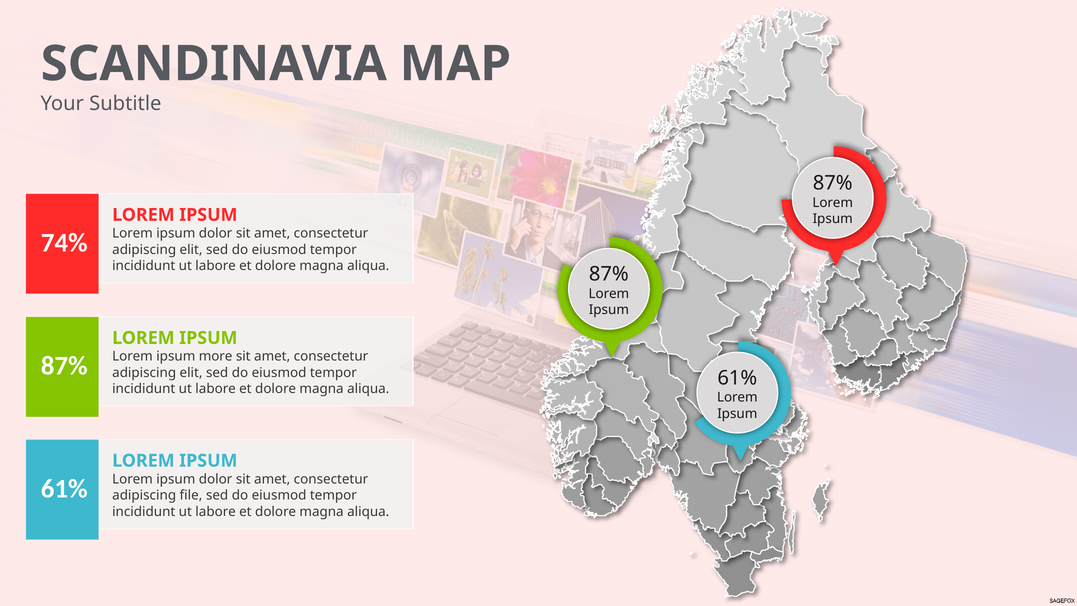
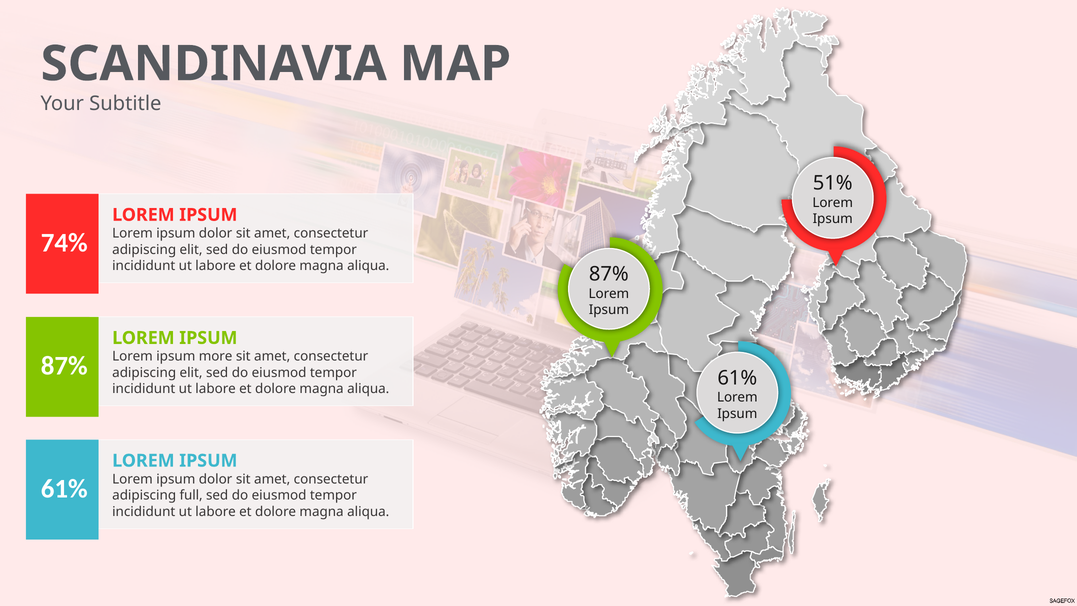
87%: 87% -> 51% (833, 183)
file: file -> full (191, 495)
